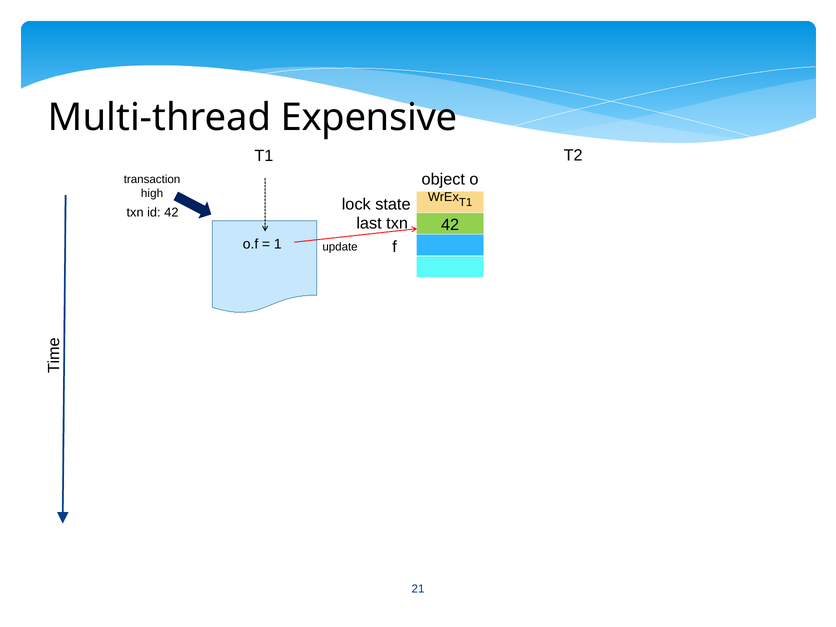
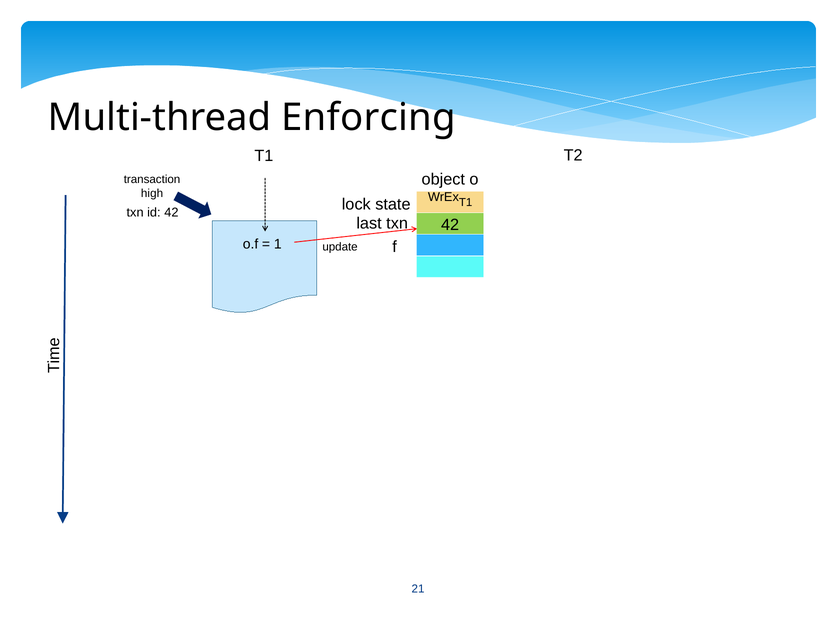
Expensive: Expensive -> Enforcing (369, 117)
